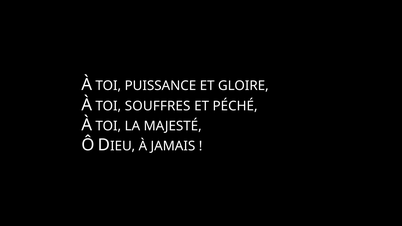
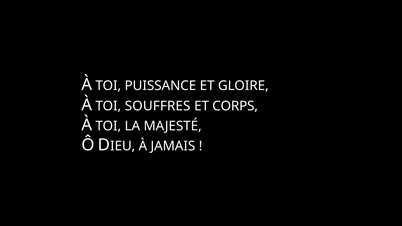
PÉCHÉ: PÉCHÉ -> CORPS (235, 106)
